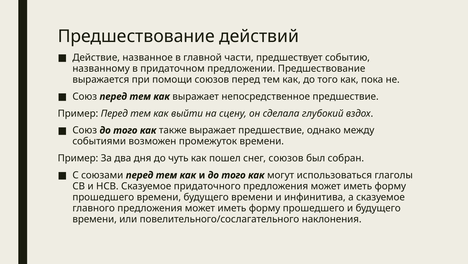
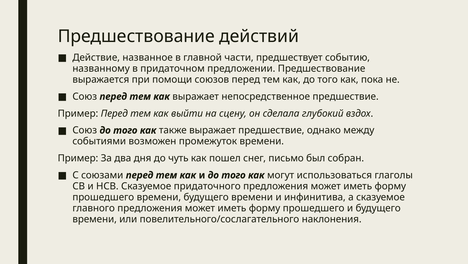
снег союзов: союзов -> письмо (286, 158)
